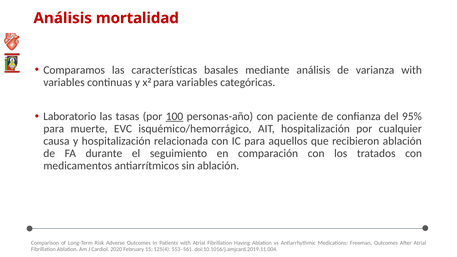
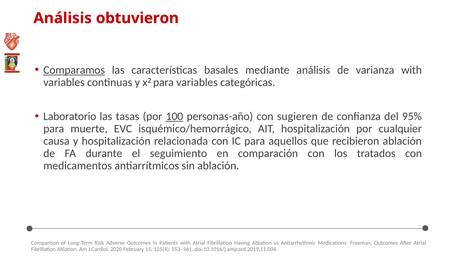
mortalidad: mortalidad -> obtuvieron (137, 18)
Comparamos underline: none -> present (74, 70)
paciente: paciente -> sugieren (297, 117)
